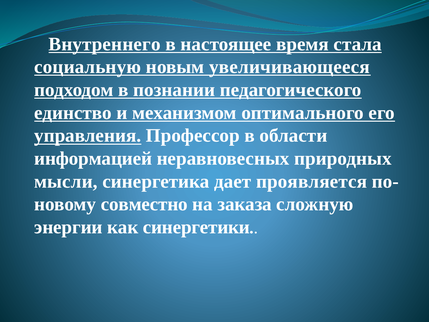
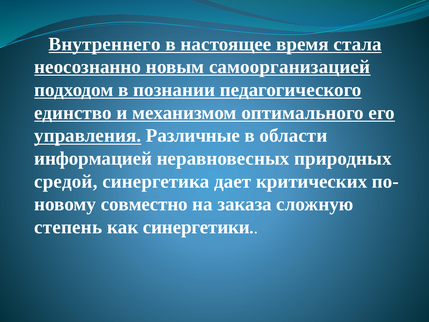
социальную: социальную -> неосознанно (88, 67)
увеличивающееся: увеличивающееся -> самоорганизацией (290, 67)
Профессор: Профессор -> Различные (193, 136)
мысли: мысли -> средой (66, 181)
проявляется: проявляется -> критических (312, 181)
энергии: энергии -> степень (68, 227)
